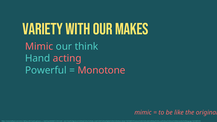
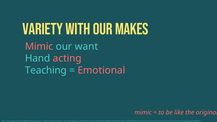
think: think -> want (86, 46)
Powerful: Powerful -> Teaching (46, 70)
Monotone: Monotone -> Emotional (101, 70)
